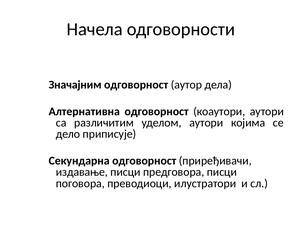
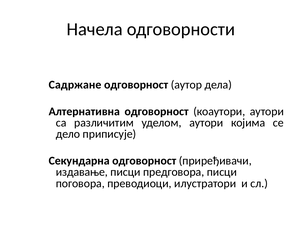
Значајним: Значајним -> Садржане (75, 85)
